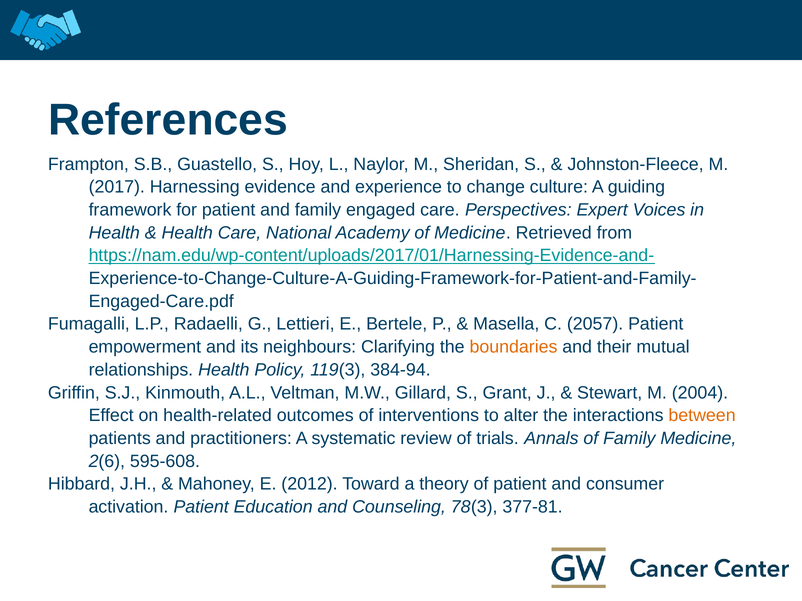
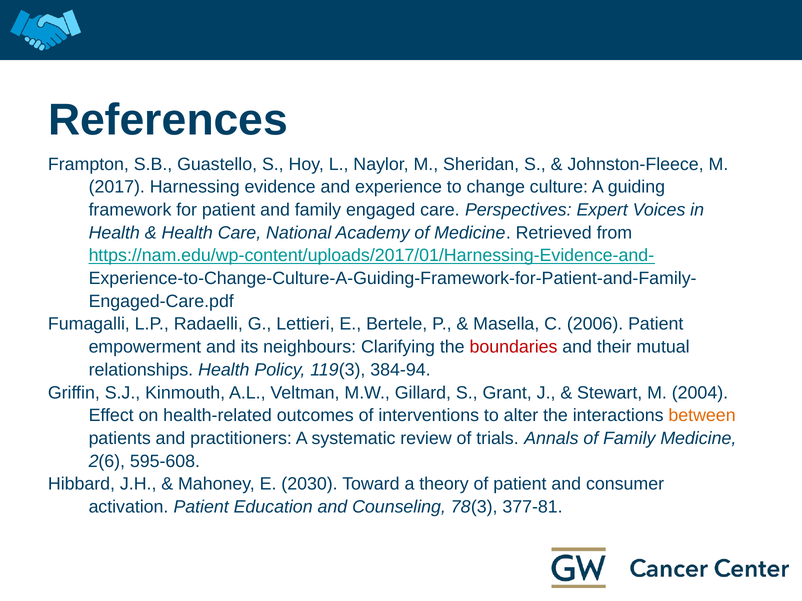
2057: 2057 -> 2006 (595, 324)
boundaries colour: orange -> red (514, 347)
2012: 2012 -> 2030 (310, 484)
